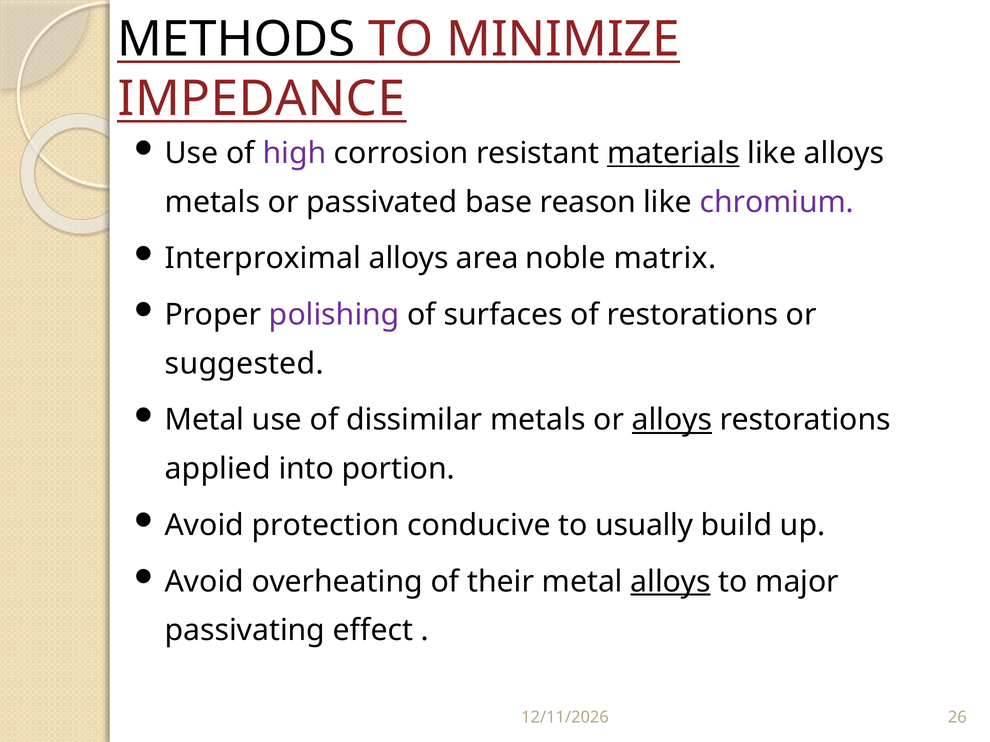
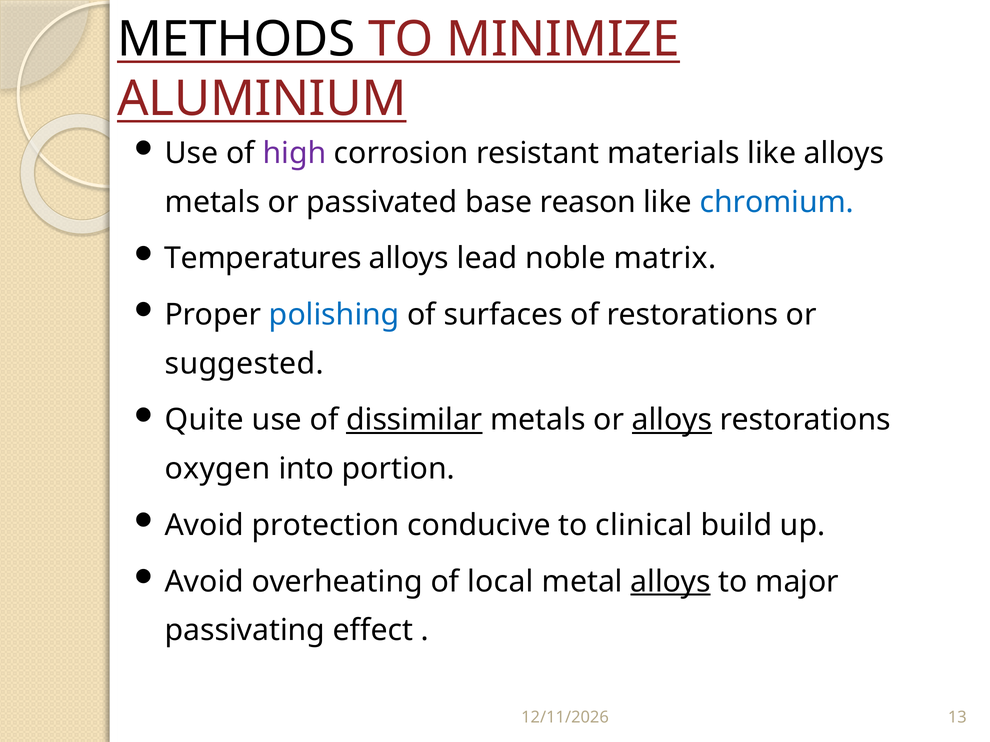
IMPEDANCE: IMPEDANCE -> ALUMINIUM (262, 99)
materials underline: present -> none (673, 153)
chromium colour: purple -> blue (777, 202)
Interproximal: Interproximal -> Temperatures (263, 259)
area: area -> lead (487, 259)
polishing colour: purple -> blue (334, 315)
Metal: Metal -> Quite (204, 420)
dissimilar underline: none -> present (414, 420)
applied: applied -> oxygen (218, 469)
usually: usually -> clinical (644, 526)
their: their -> local (500, 582)
26: 26 -> 13 (957, 718)
